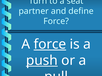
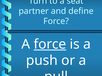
push underline: present -> none (42, 61)
